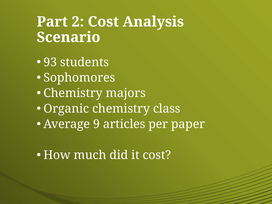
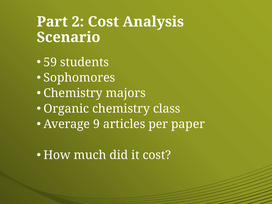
93: 93 -> 59 (50, 62)
